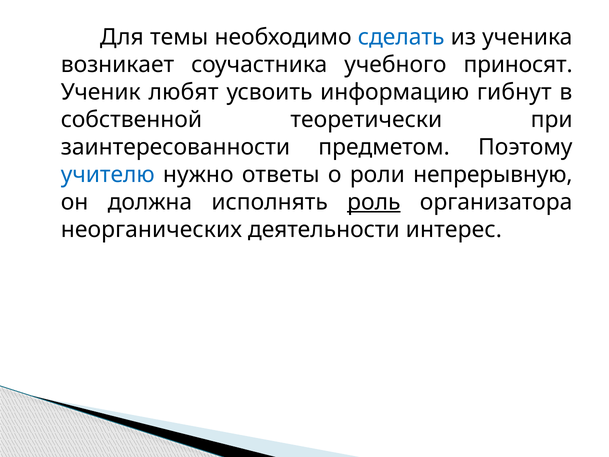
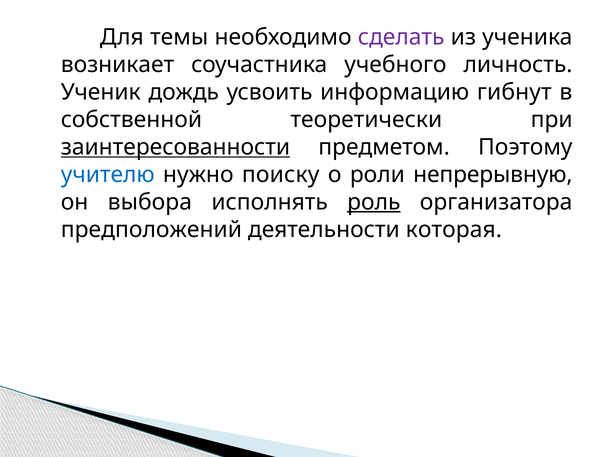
сделать colour: blue -> purple (401, 37)
приносят: приносят -> личность (518, 65)
любят: любят -> дождь (184, 92)
заинтересованности underline: none -> present (175, 147)
ответы: ответы -> поиску (281, 174)
должна: должна -> выбора (150, 202)
неорганических: неорганических -> предположений (151, 229)
интерес: интерес -> которая (454, 229)
